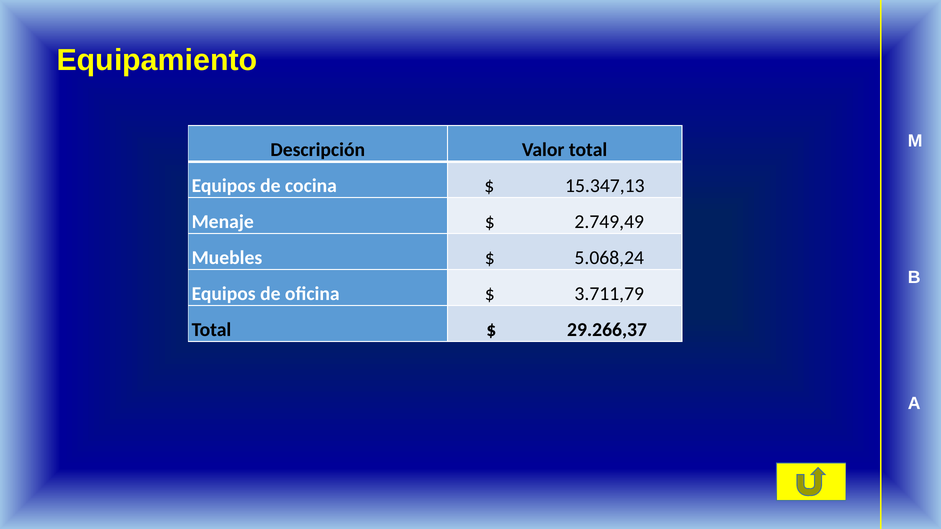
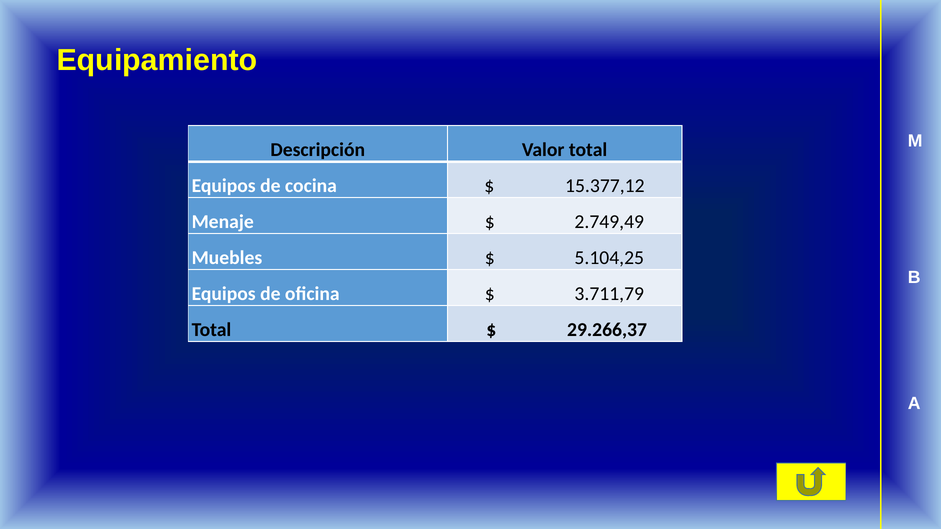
15.347,13: 15.347,13 -> 15.377,12 (605, 186)
5.068,24: 5.068,24 -> 5.104,25 (609, 258)
